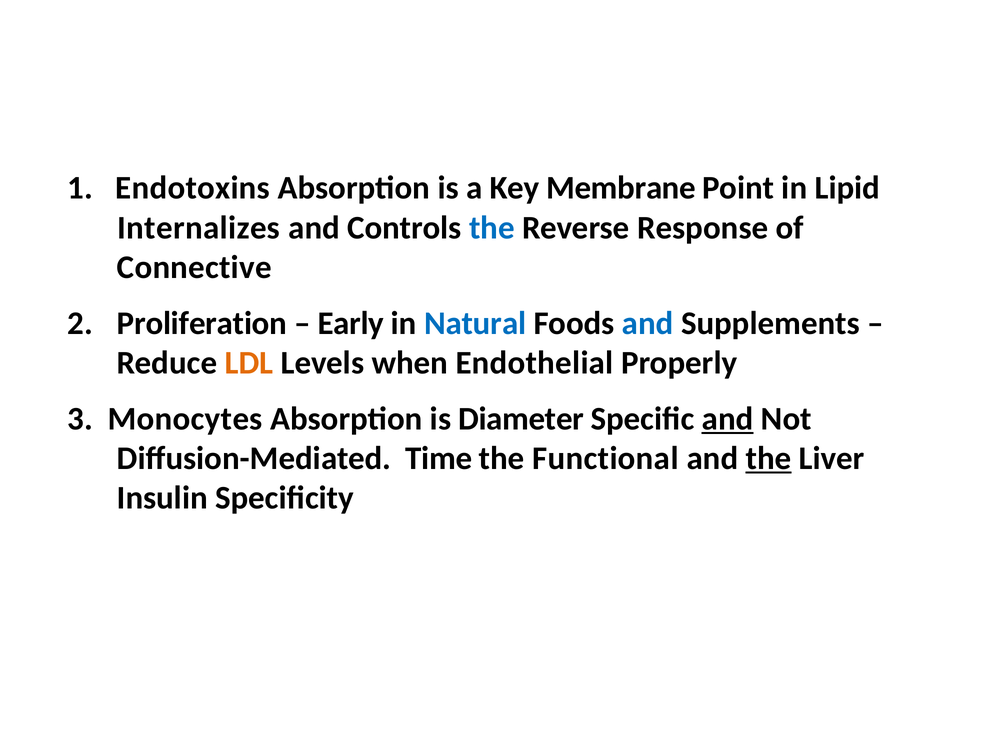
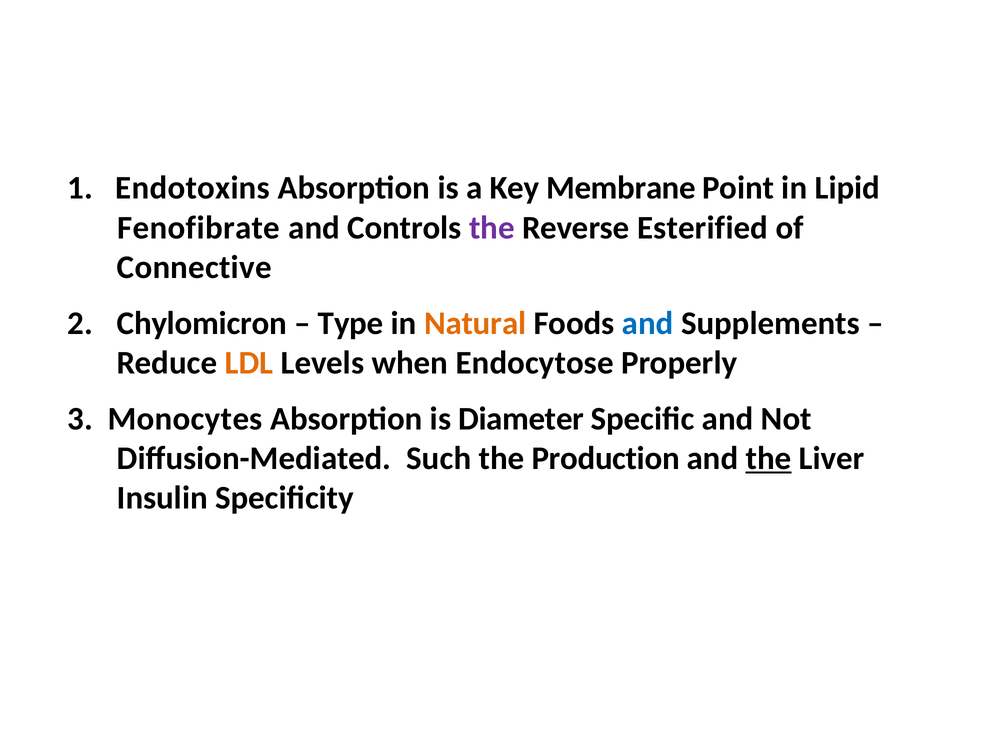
Internalizes: Internalizes -> Fenofibrate (199, 228)
the colour: blue -> purple (492, 228)
Response: Response -> Esterified (703, 228)
Proliferation: Proliferation -> Chylomicron (202, 323)
Early: Early -> Type (351, 323)
Natural colour: blue -> orange (475, 323)
Endothelial: Endothelial -> Endocytose (535, 363)
and underline: present -> none (728, 419)
Time: Time -> Such (439, 458)
Functional: Functional -> Production (606, 458)
